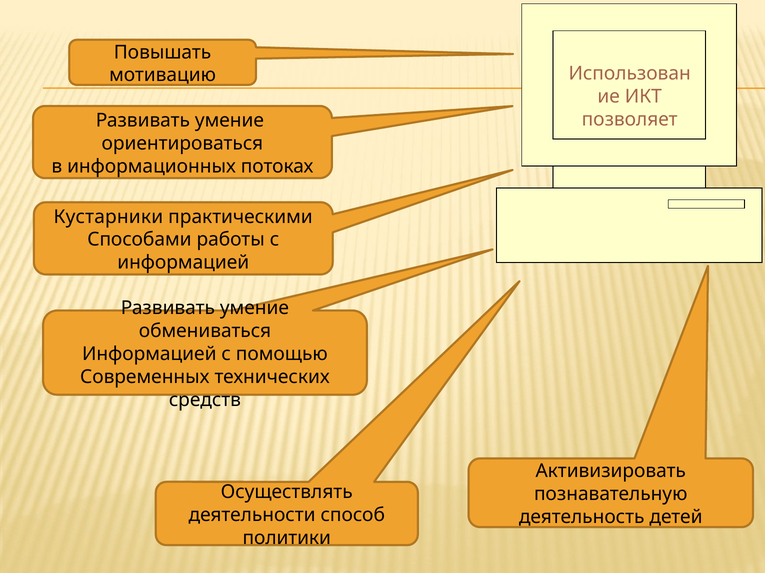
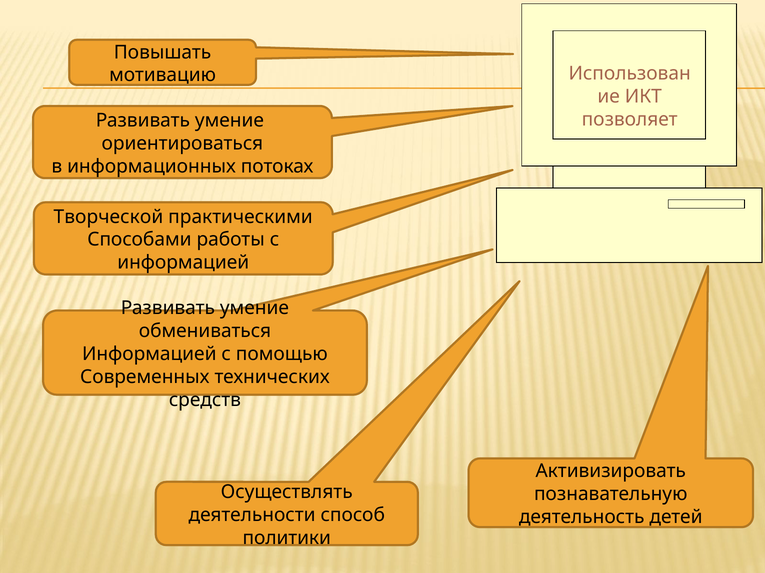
Кустарники: Кустарники -> Творческой (108, 217)
